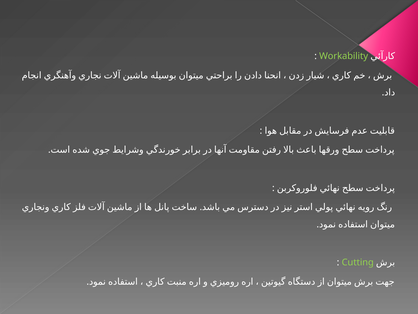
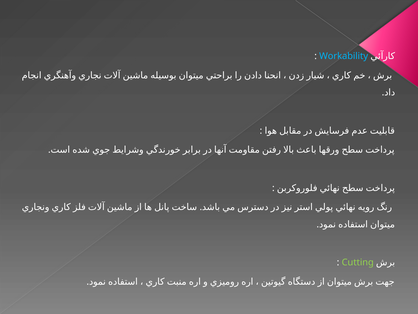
Workability colour: light green -> light blue (344, 56)
